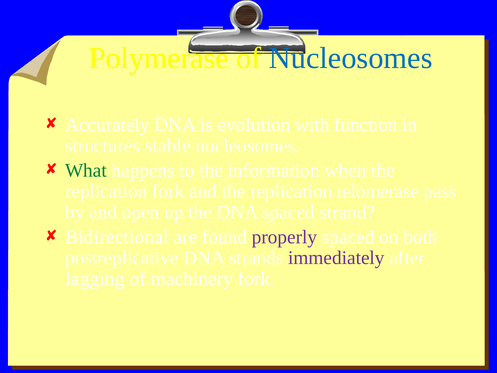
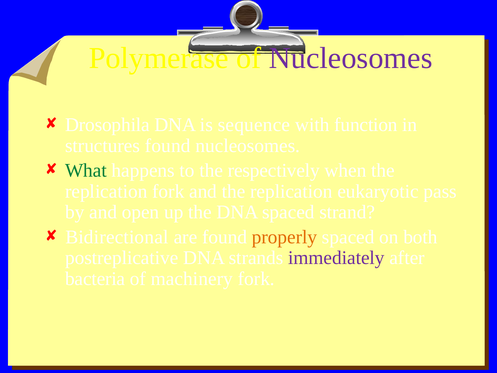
Nucleosomes colour: blue -> purple (351, 58)
Accurately: Accurately -> Drosophila (107, 125)
evolution: evolution -> sequence (254, 125)
structures stable: stable -> found (168, 146)
information: information -> respectively (274, 170)
telomerase: telomerase -> eukaryotic (378, 191)
properly colour: purple -> orange (285, 237)
lagging: lagging -> bacteria (95, 279)
